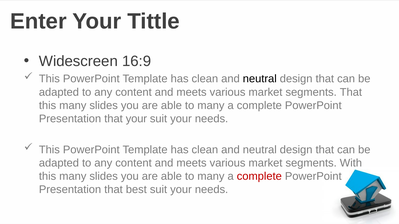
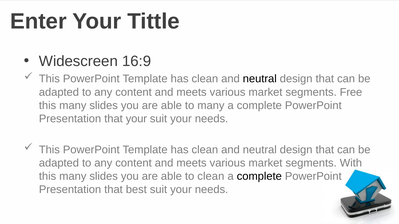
segments That: That -> Free (351, 92)
many: many -> clean (211, 177)
complete colour: red -> black (259, 177)
